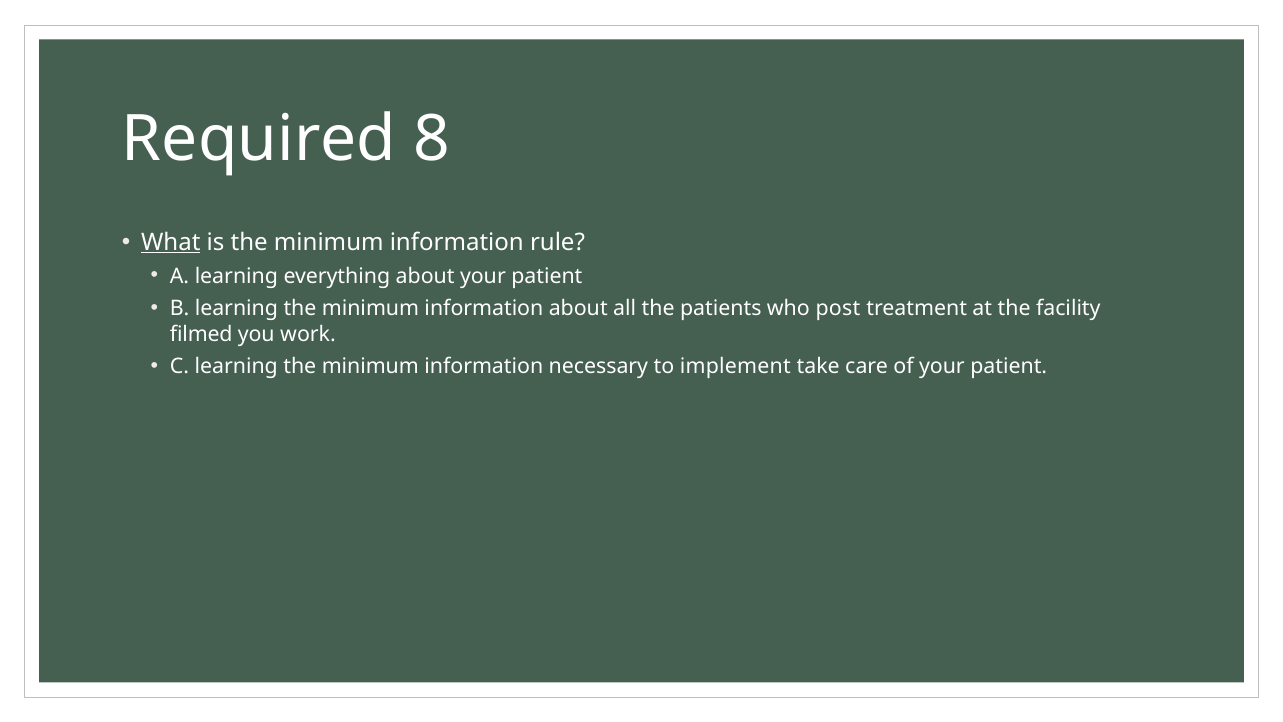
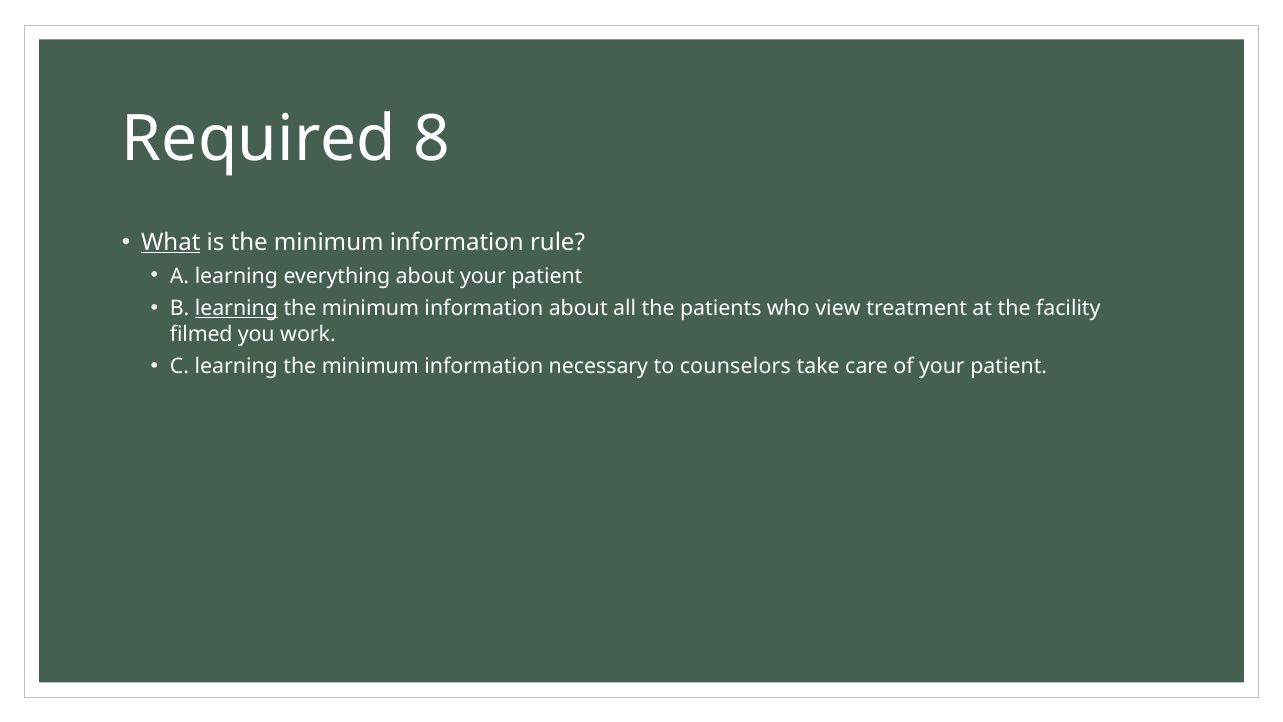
learning underline: none -> present (236, 308)
post: post -> view (838, 308)
implement: implement -> counselors (735, 366)
